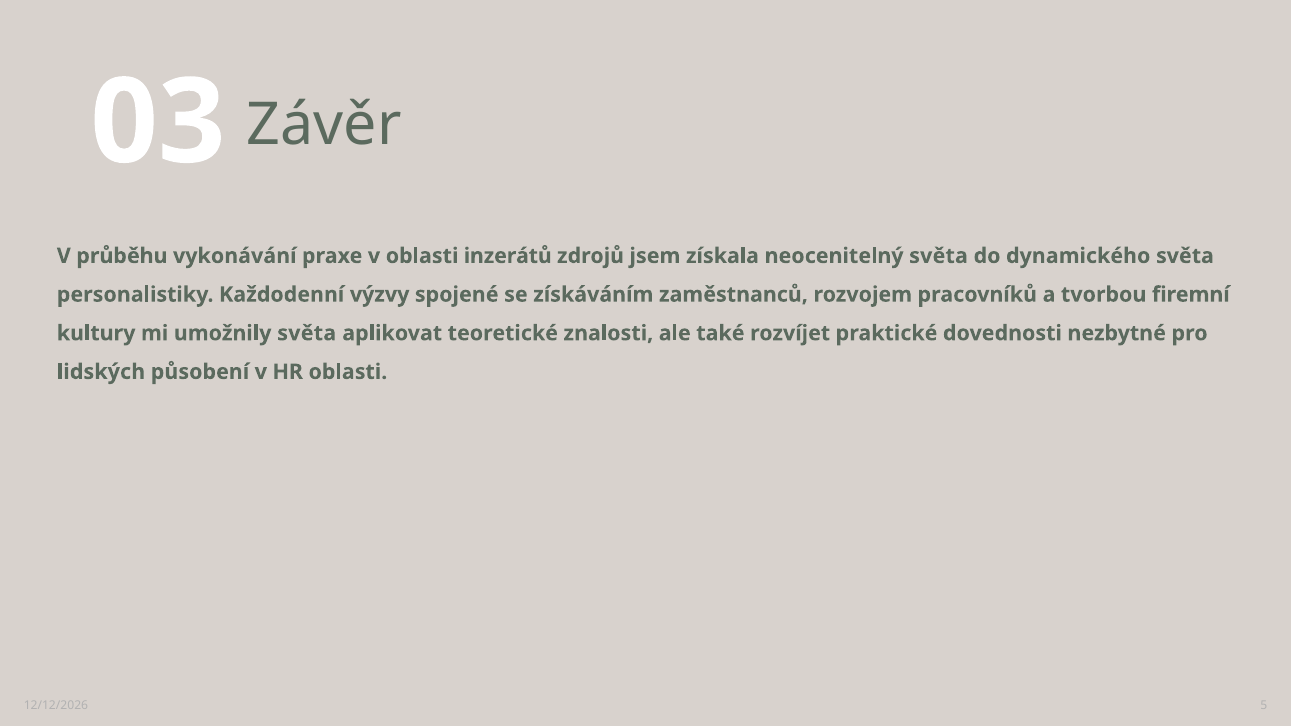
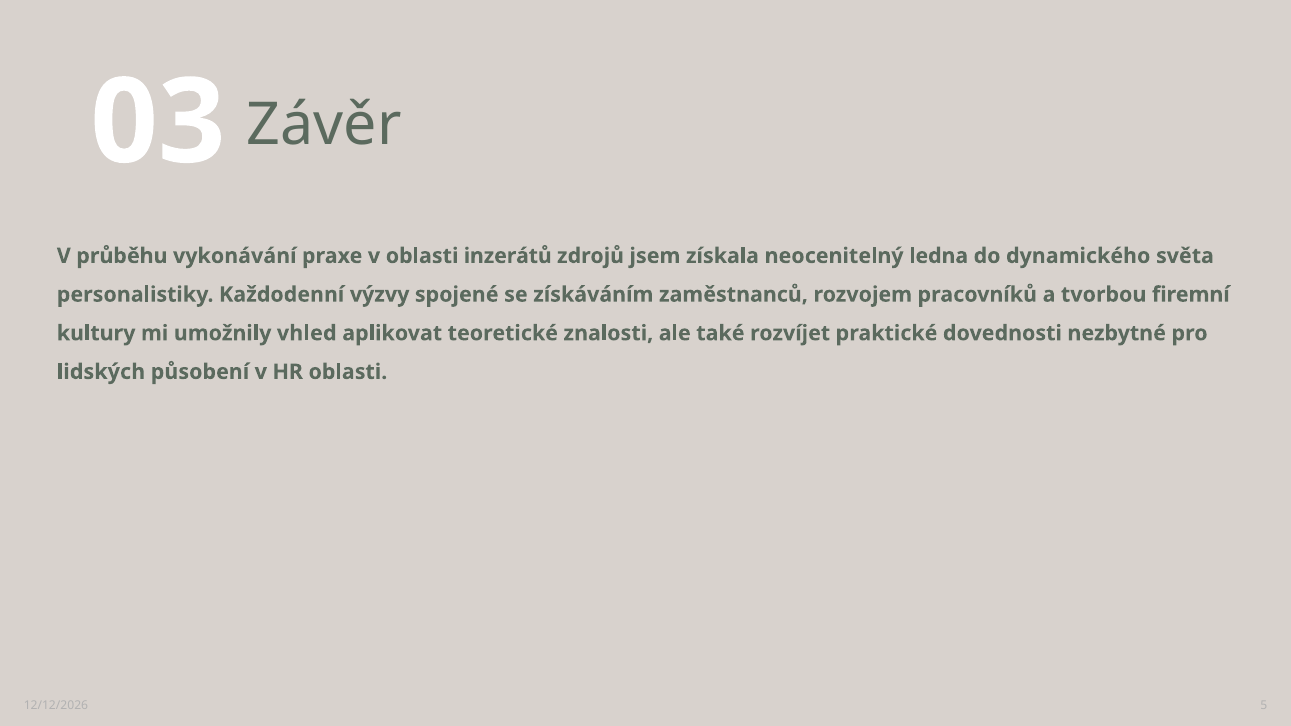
neocenitelný světa: světa -> ledna (939, 256)
umožnily světa: světa -> vhled (307, 333)
